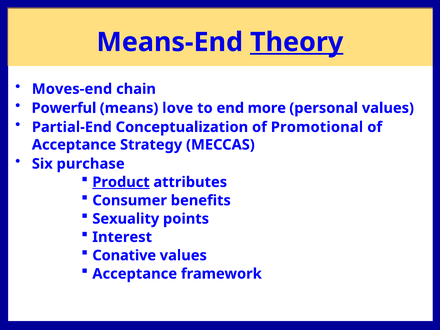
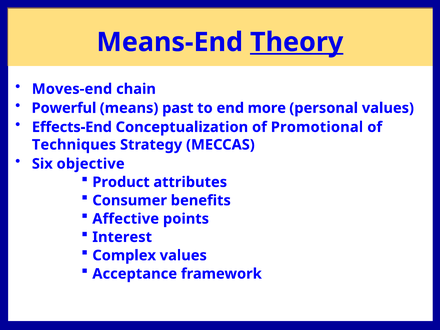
love: love -> past (178, 108)
Partial-End: Partial-End -> Effects-End (72, 127)
Acceptance: Acceptance -> Techniques (74, 145)
purchase: purchase -> objective (91, 164)
Product underline: present -> none (121, 182)
Sexuality: Sexuality -> Affective (126, 219)
Conative: Conative -> Complex (124, 255)
